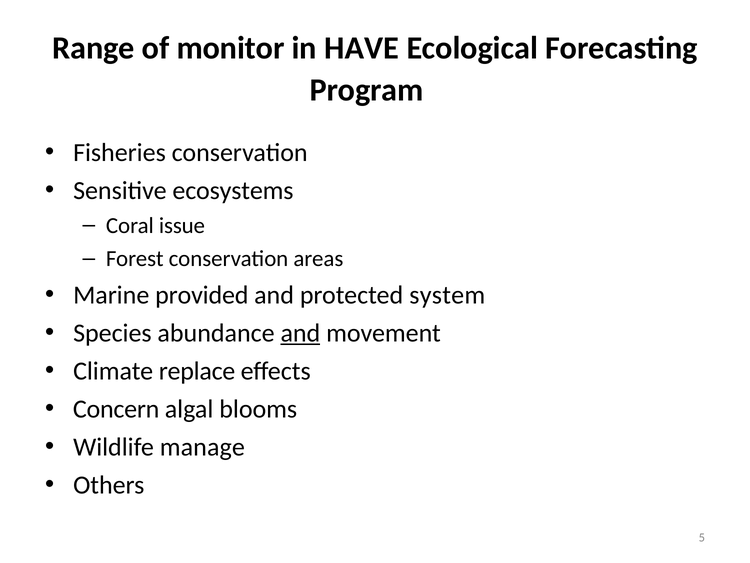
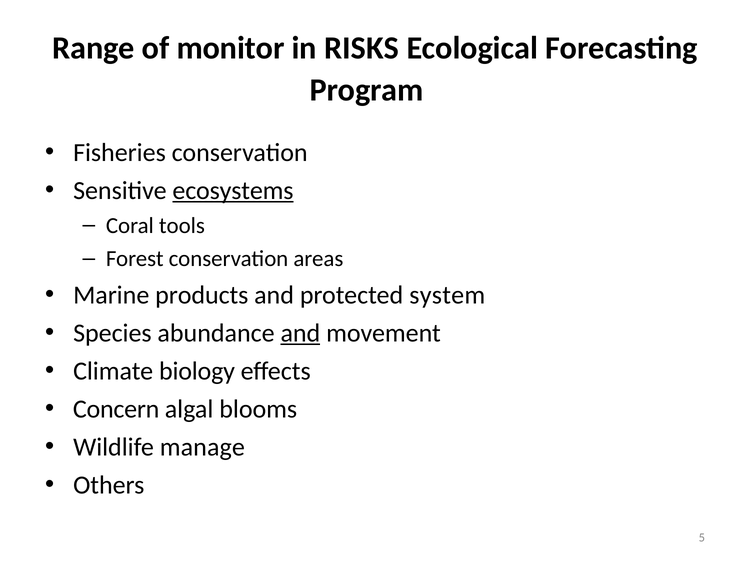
HAVE: HAVE -> RISKS (362, 48)
ecosystems underline: none -> present (233, 190)
issue: issue -> tools (182, 225)
provided: provided -> products (202, 295)
replace: replace -> biology (197, 371)
